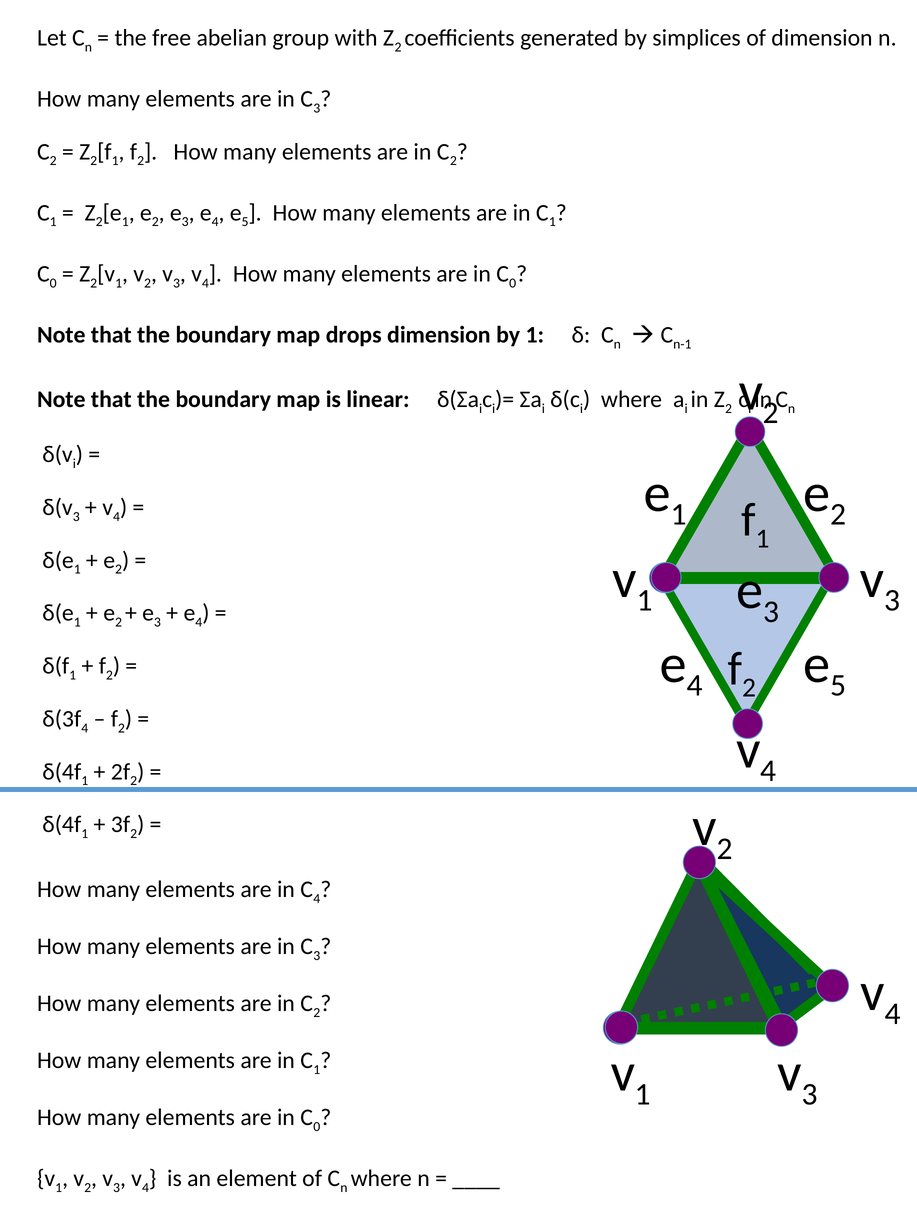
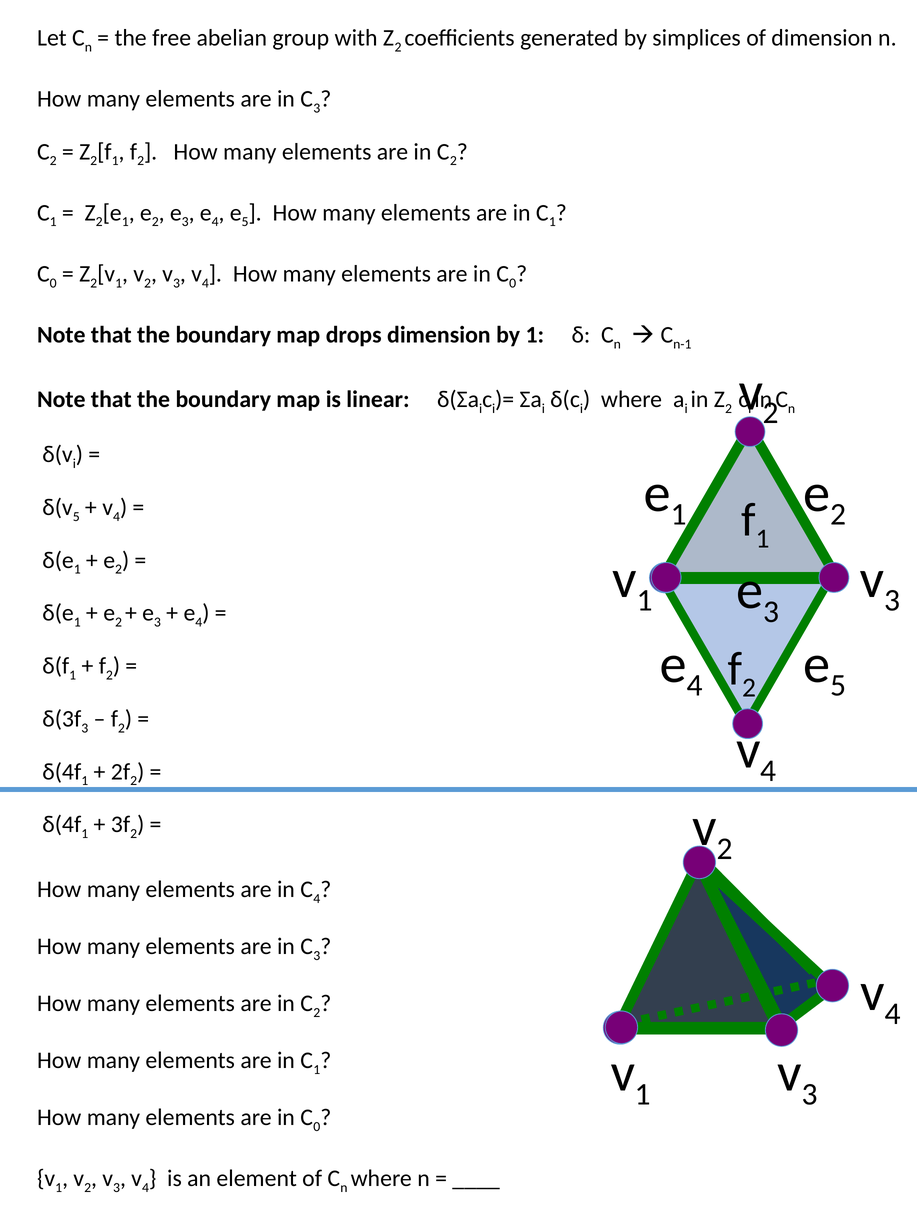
3: 3 -> 5 (76, 516)
4: 4 -> 3 (85, 728)
